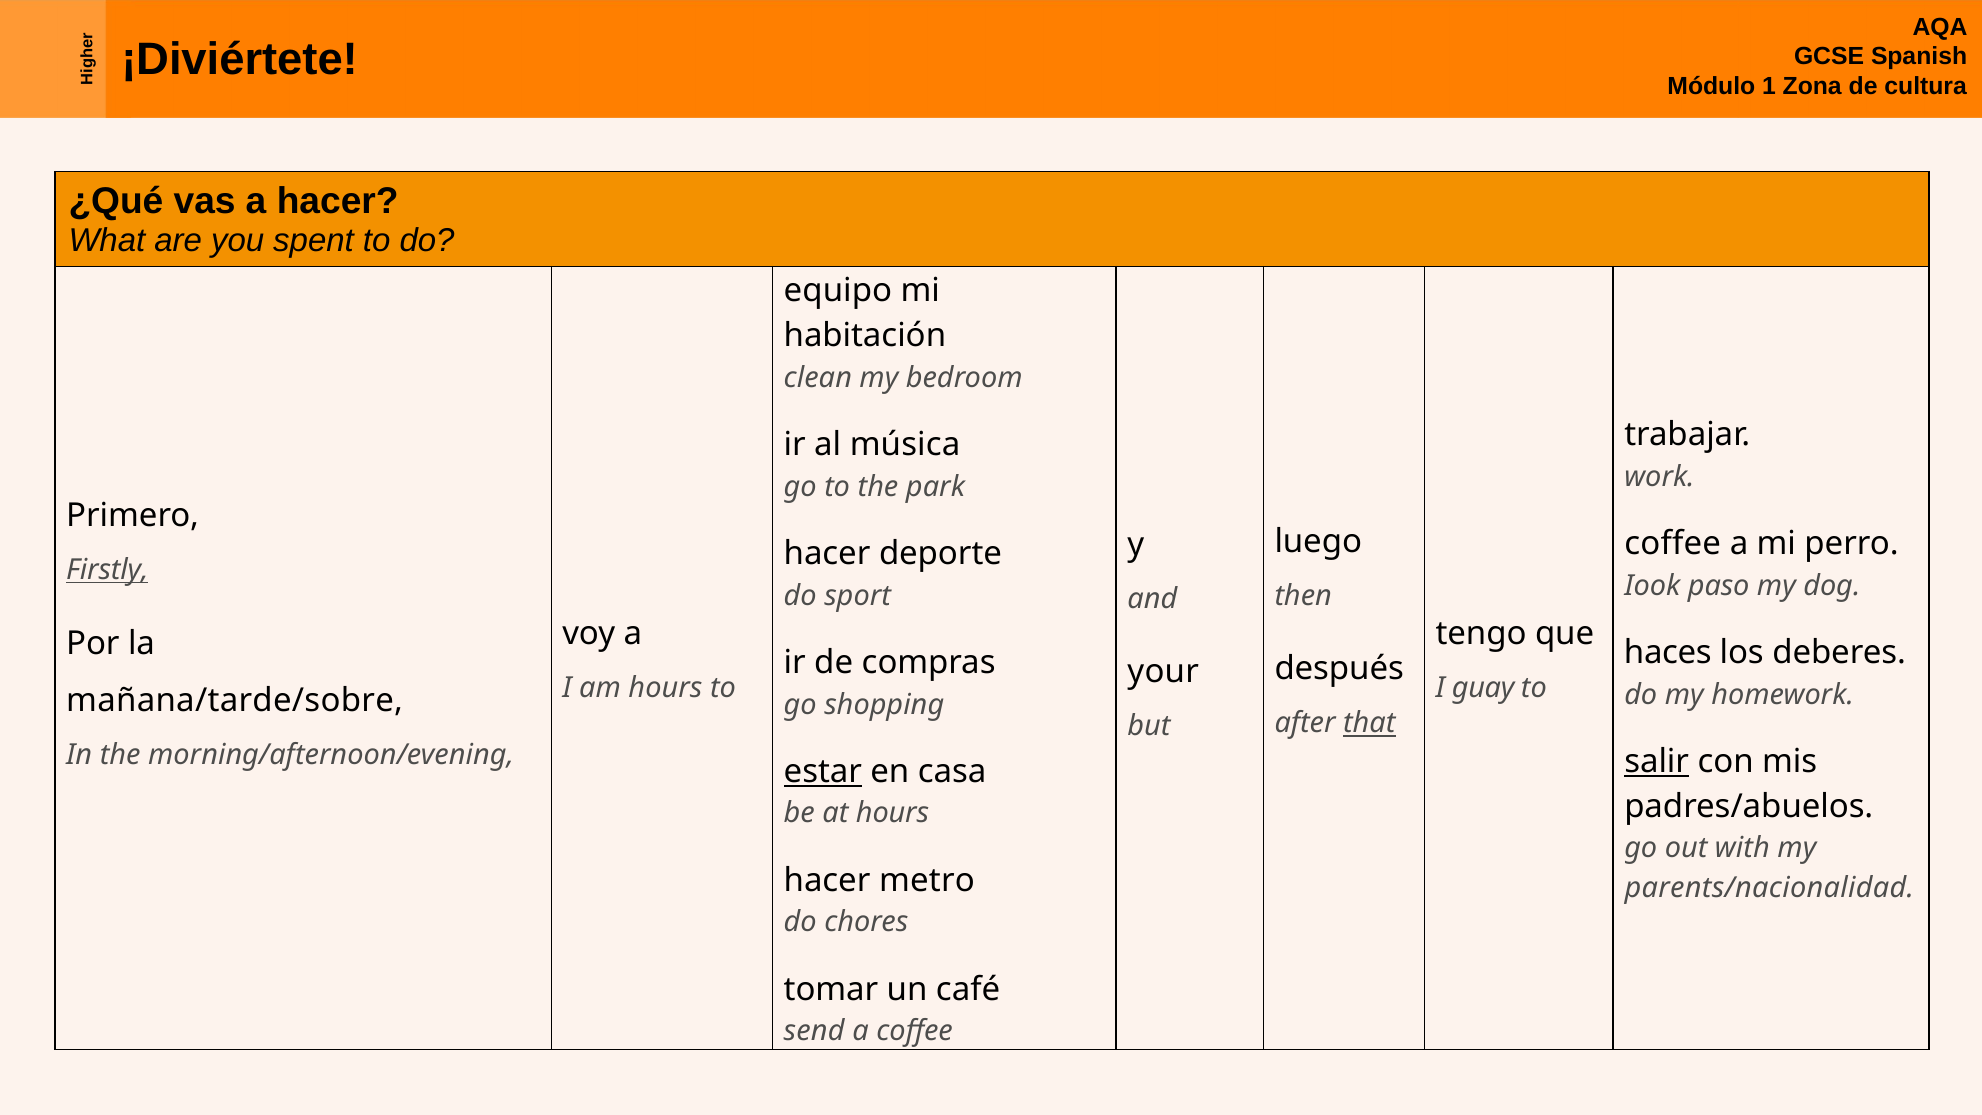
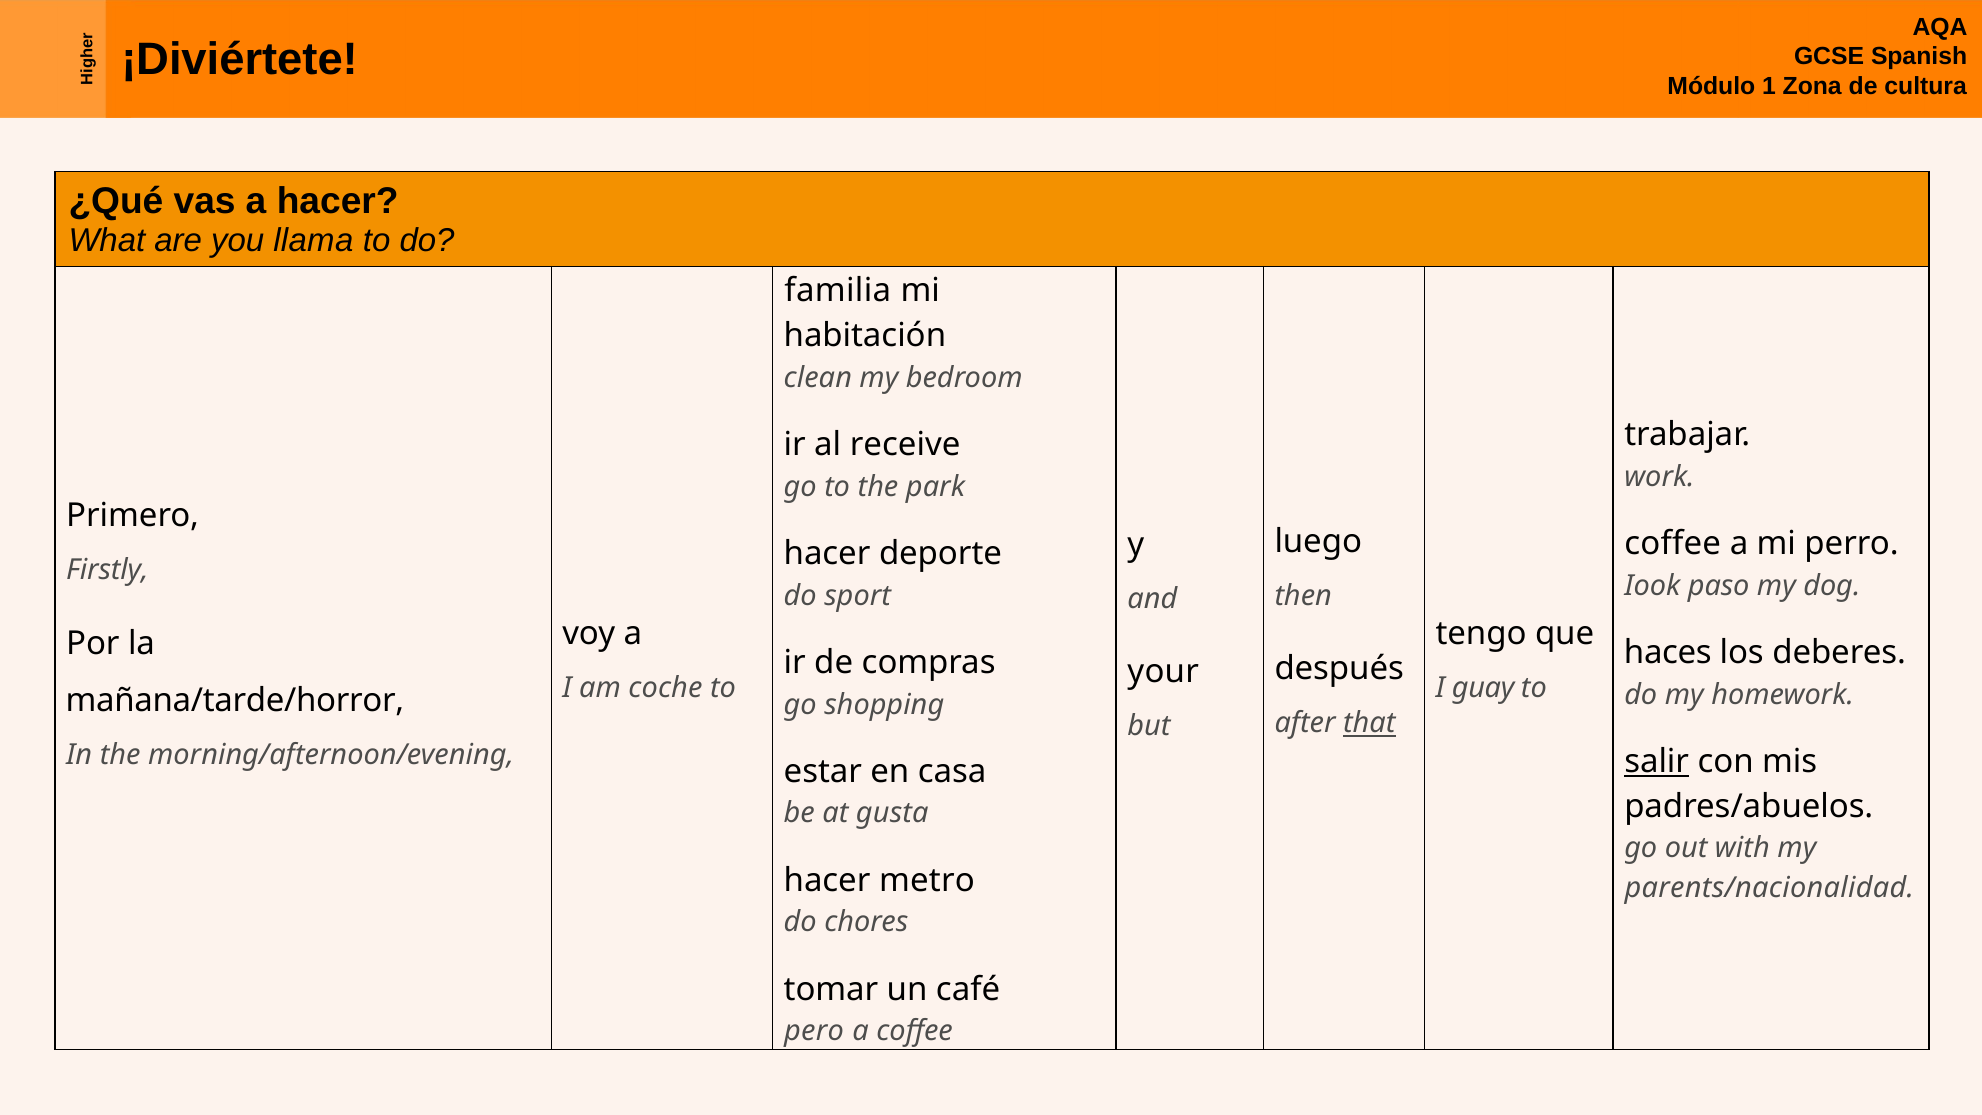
spent: spent -> llama (313, 240)
equipo: equipo -> familia (838, 291)
música: música -> receive (905, 444)
Firstly underline: present -> none (107, 570)
am hours: hours -> coche (665, 688)
mañana/tarde/sobre: mañana/tarde/sobre -> mañana/tarde/horror (235, 700)
estar underline: present -> none (823, 771)
at hours: hours -> gusta (892, 813)
send: send -> pero (814, 1031)
